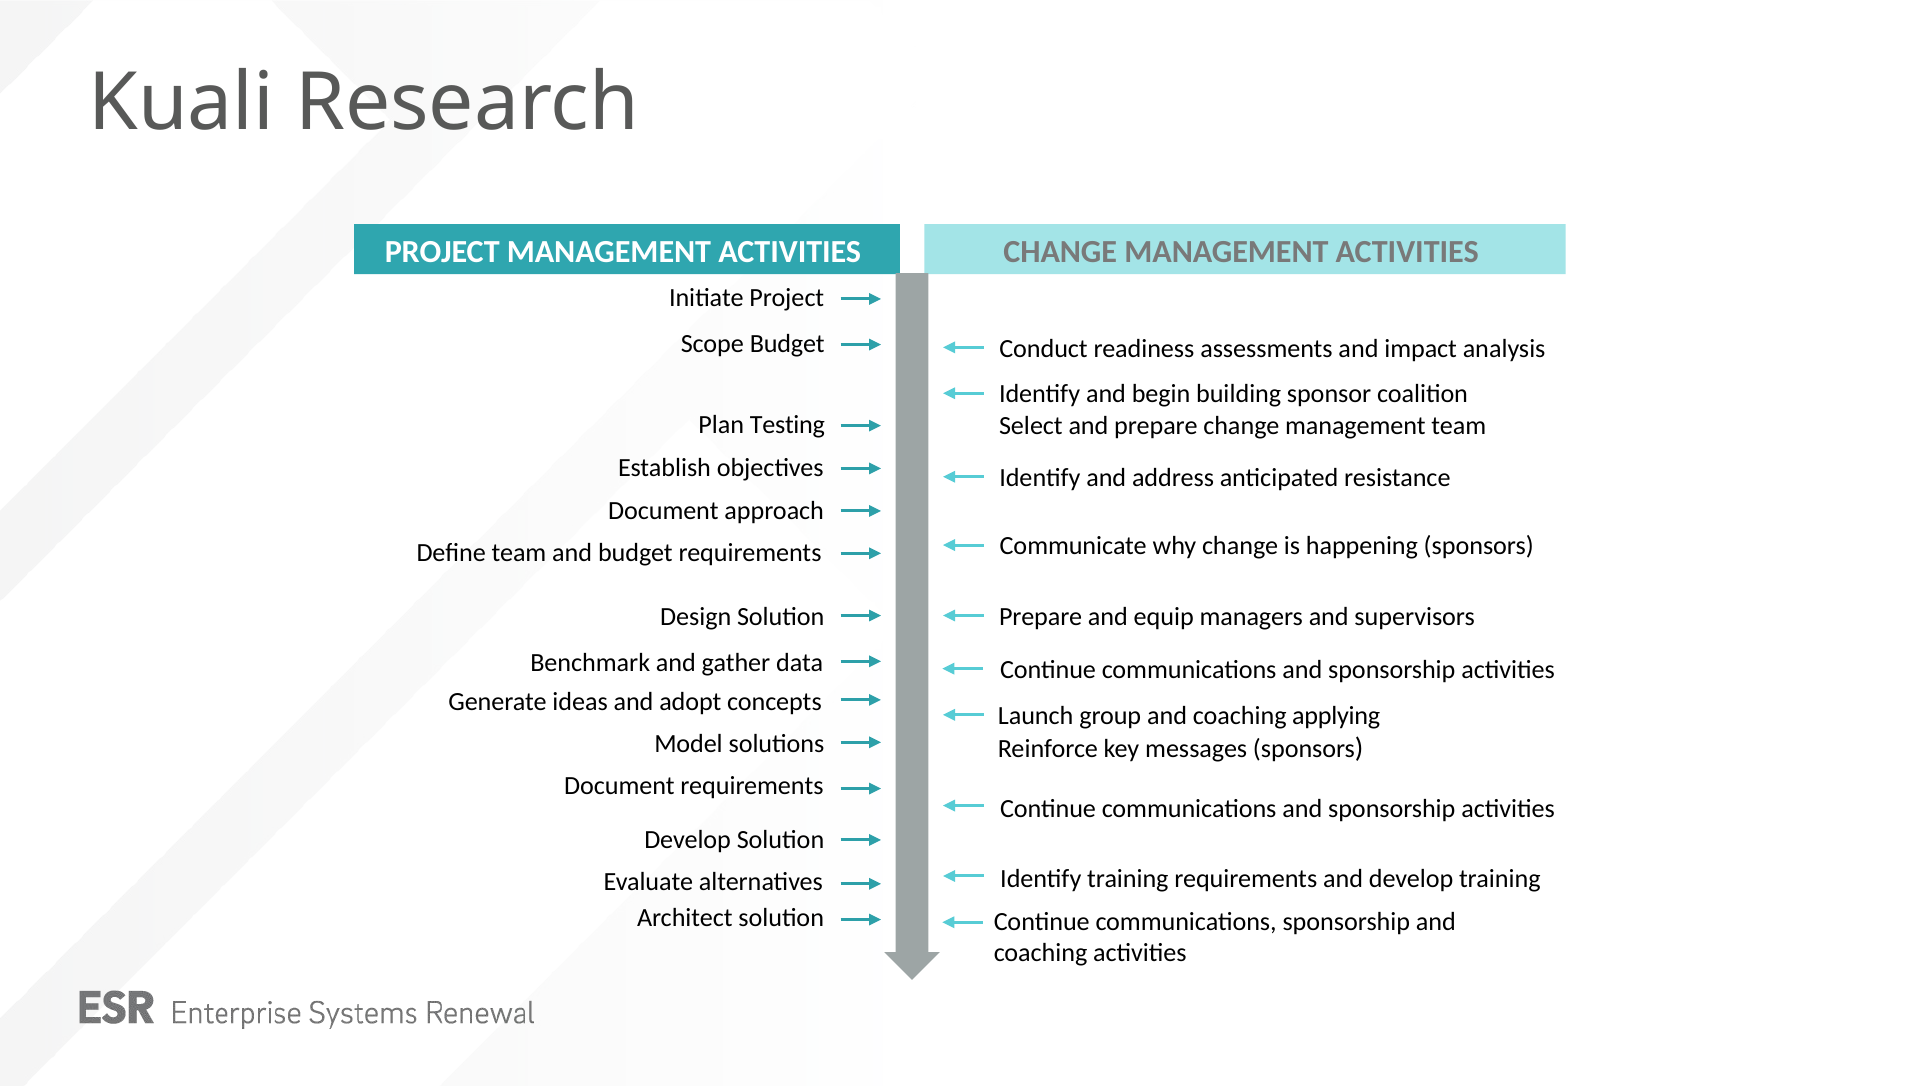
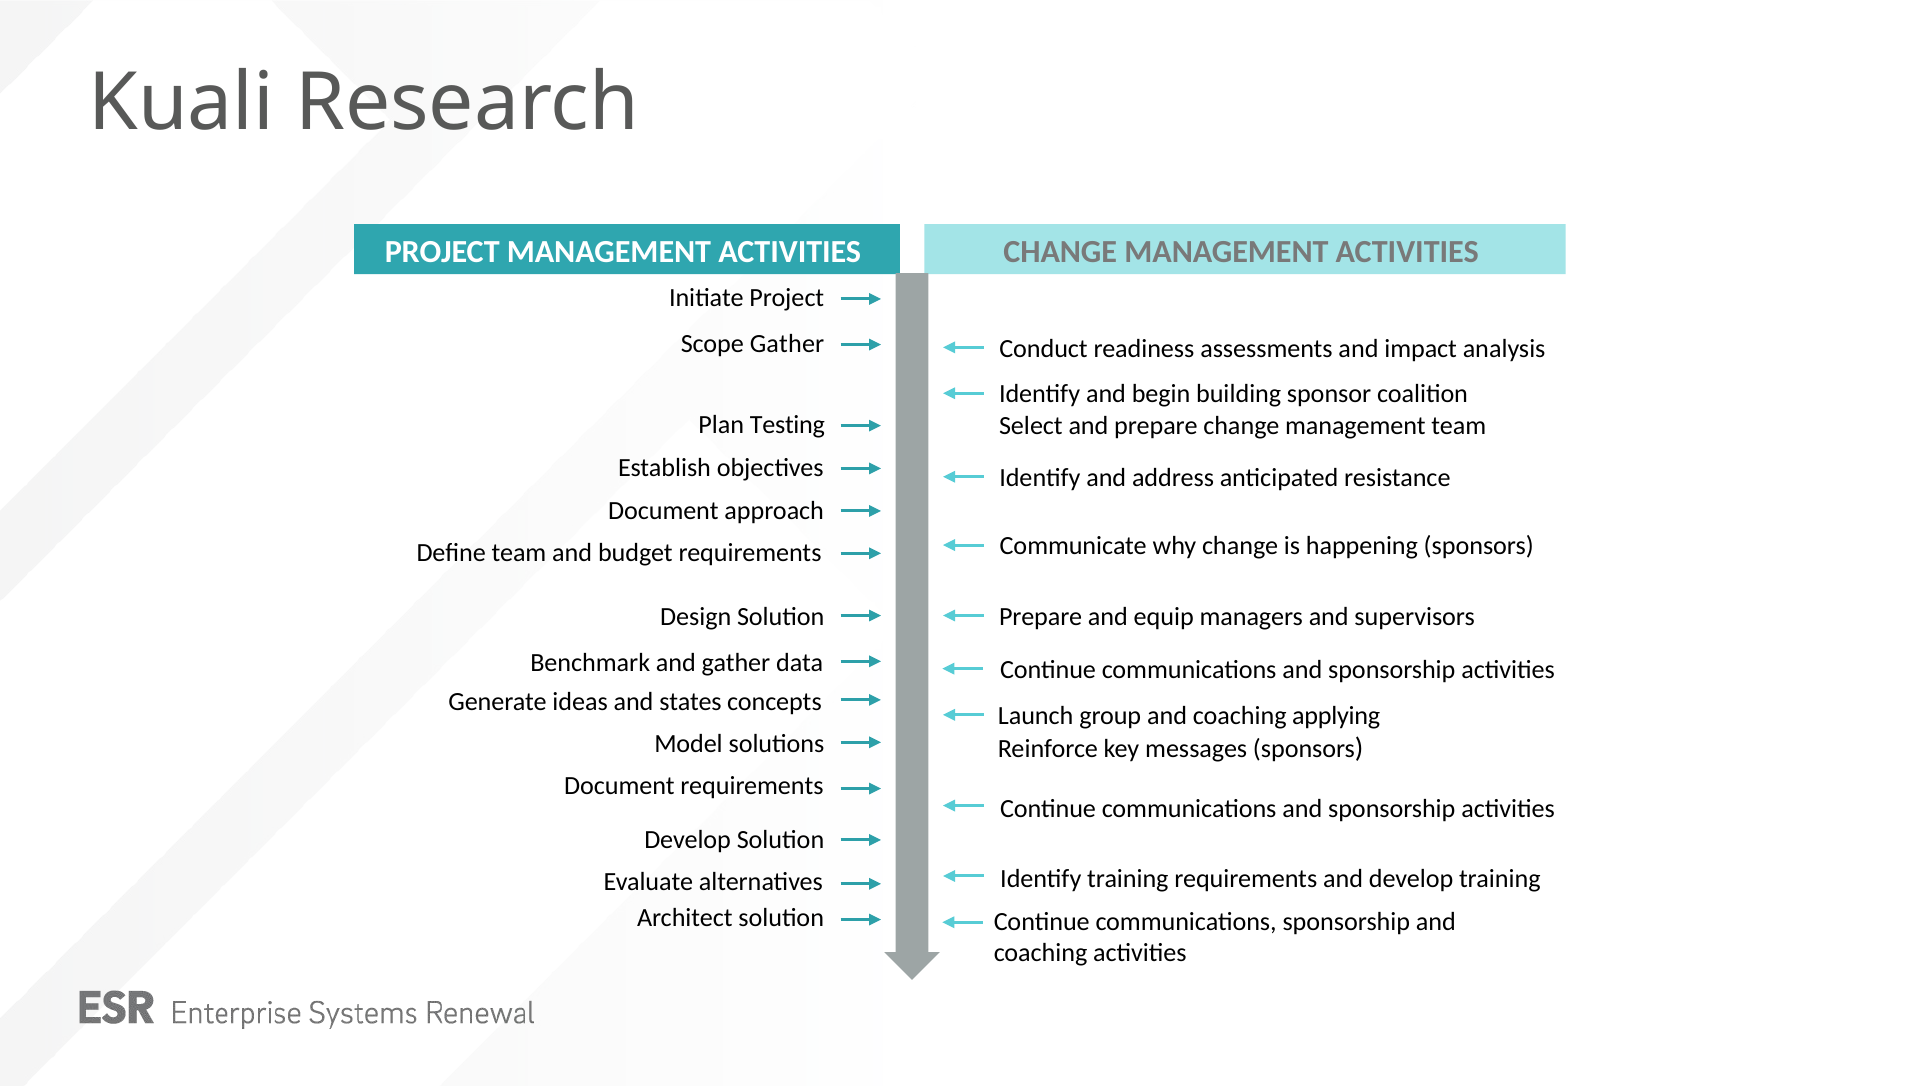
Scope Budget: Budget -> Gather (787, 344)
adopt: adopt -> states (690, 701)
